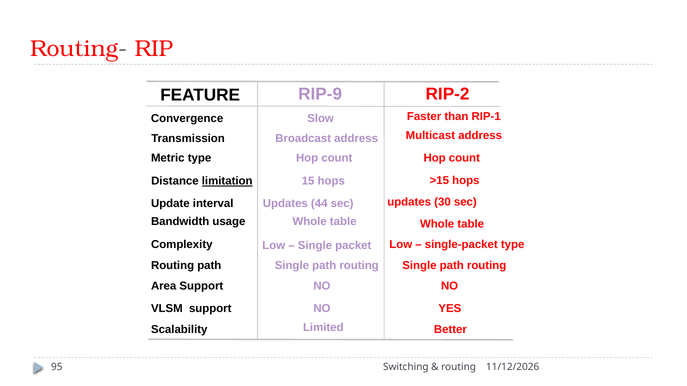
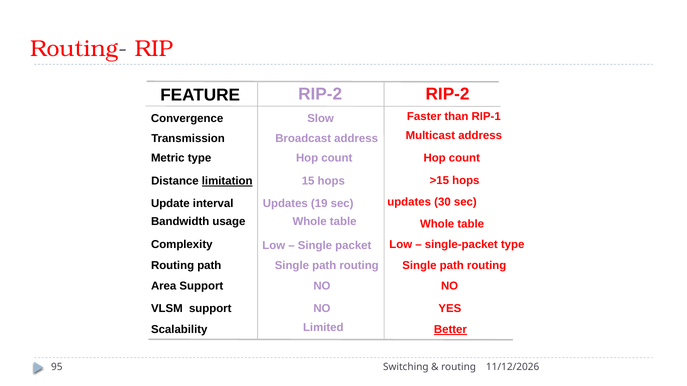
FEATURE RIP-9: RIP-9 -> RIP-2 (320, 94)
44: 44 -> 19 (319, 204)
Better underline: none -> present (450, 330)
